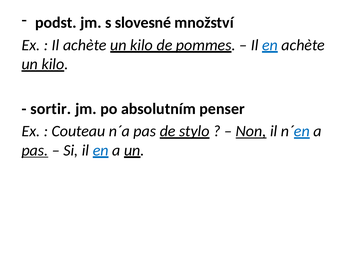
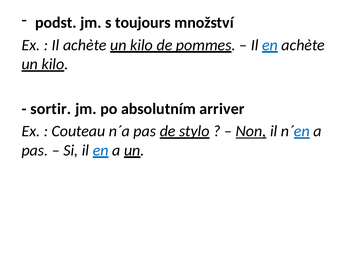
slovesné: slovesné -> toujours (143, 23)
penser: penser -> arriver (222, 109)
pas underline: present -> none (35, 150)
